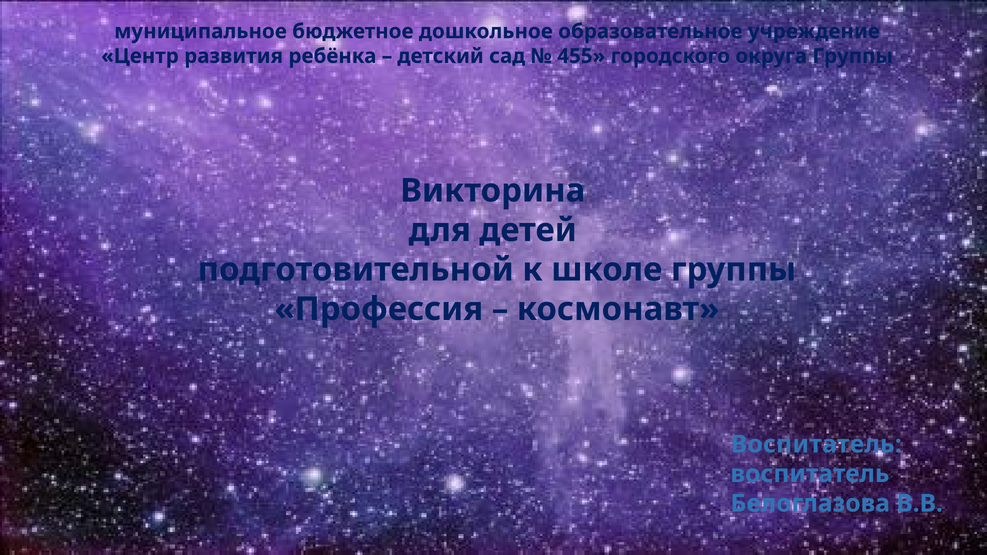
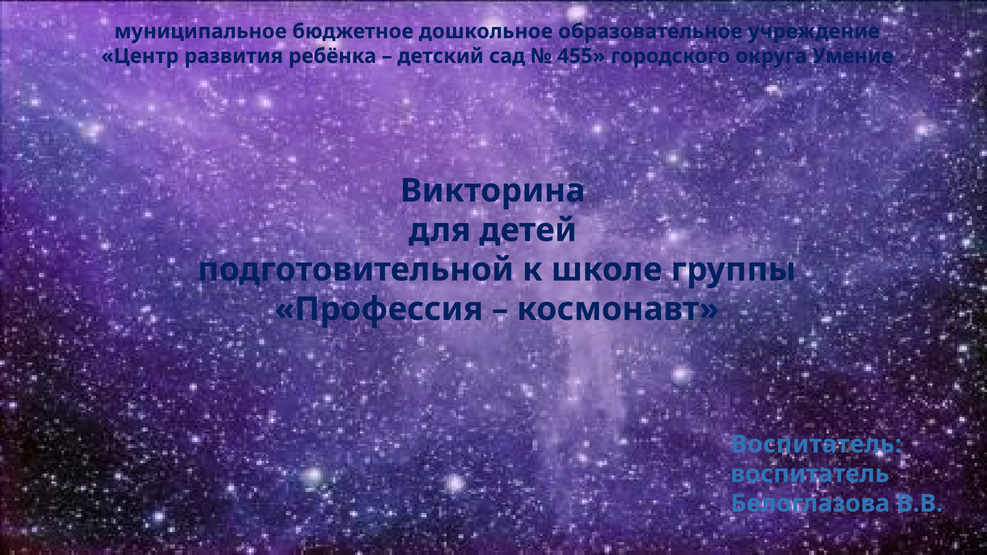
округа Группы: Группы -> Умение (853, 56)
